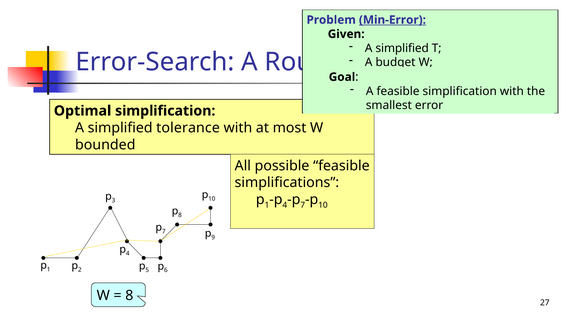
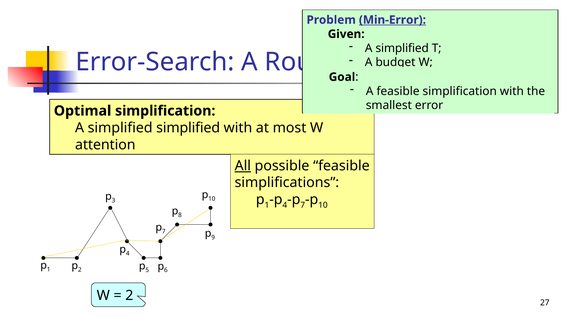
simplified tolerance: tolerance -> simplified (188, 128)
bounded: bounded -> attention (105, 145)
All underline: none -> present (243, 166)
8: 8 -> 2 (129, 296)
